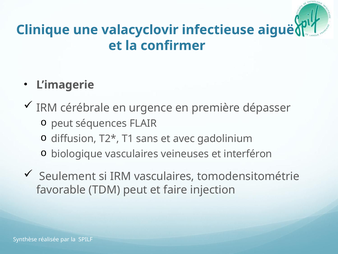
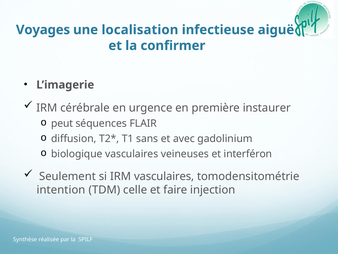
Clinique: Clinique -> Voyages (43, 30)
valacyclovir: valacyclovir -> localisation (140, 30)
dépasser: dépasser -> instaurer (267, 108)
favorable: favorable -> intention (61, 190)
TDM peut: peut -> celle (135, 190)
